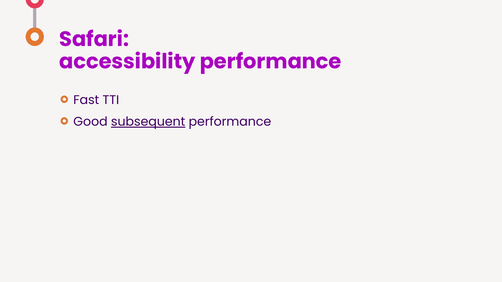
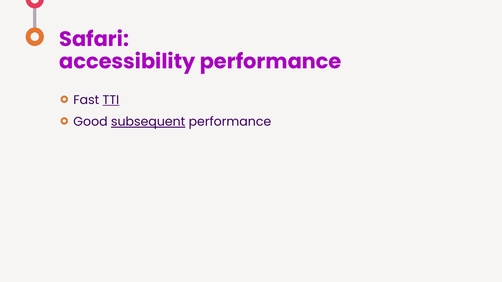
TTI underline: none -> present (111, 100)
